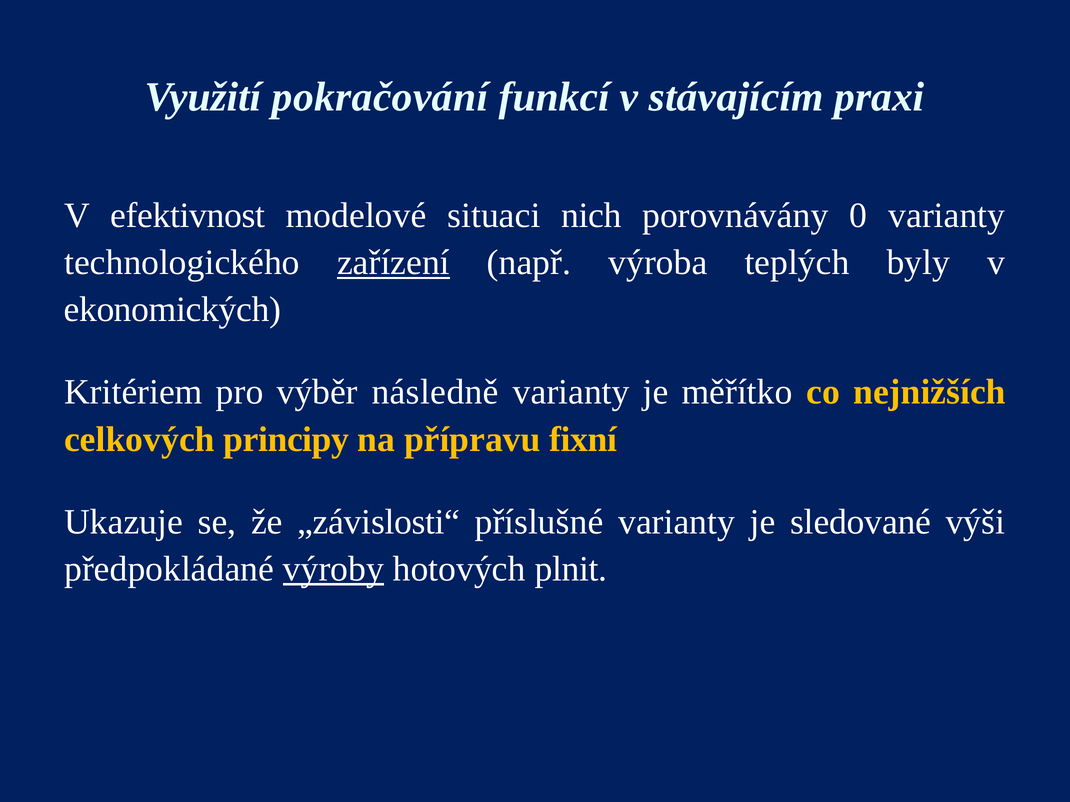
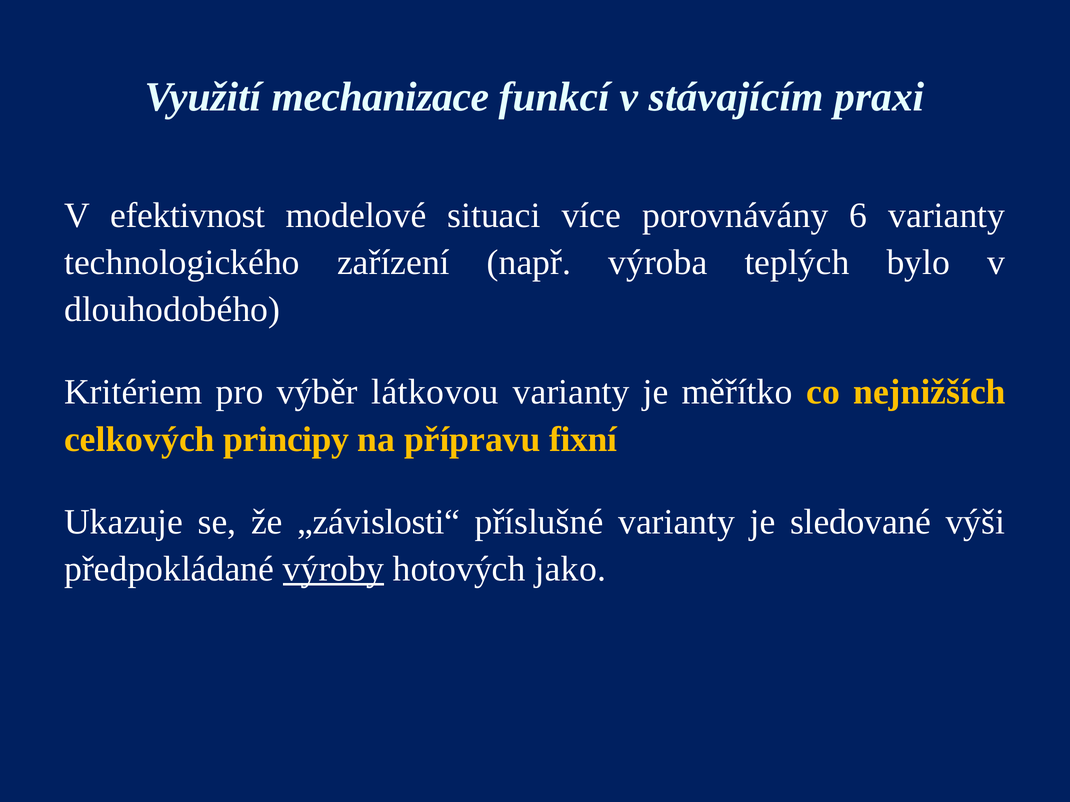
pokračování: pokračování -> mechanizace (380, 97)
nich: nich -> více (591, 216)
0: 0 -> 6 (858, 216)
zařízení underline: present -> none (393, 263)
byly: byly -> bylo (918, 263)
ekonomických: ekonomických -> dlouhodobého (172, 310)
následně: následně -> látkovou (435, 392)
plnit: plnit -> jako (570, 569)
